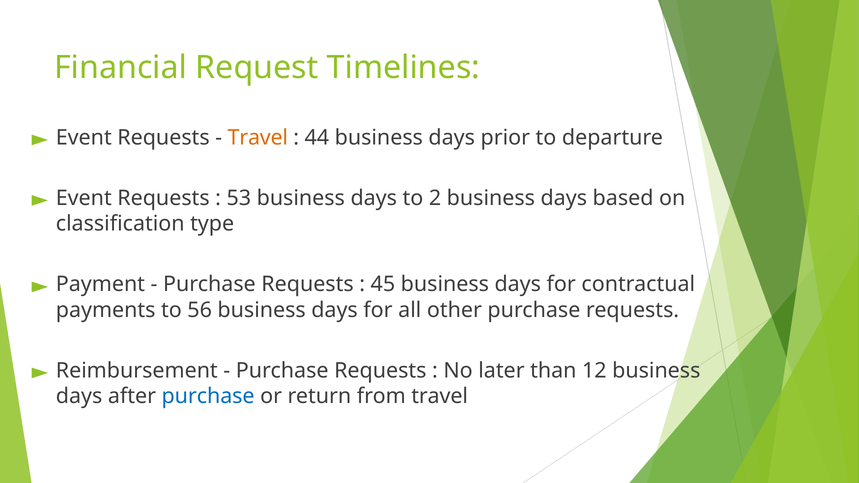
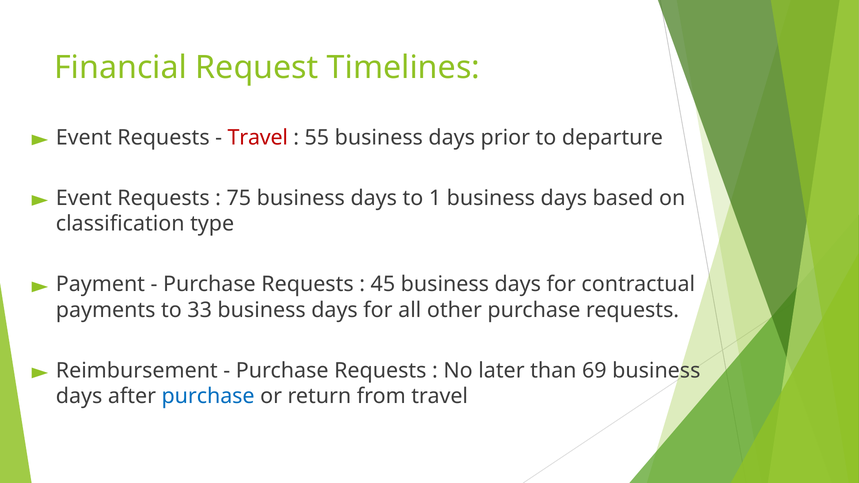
Travel colour: orange -> red (258, 138)
44: 44 -> 55 (317, 138)
53: 53 -> 75 (239, 198)
2: 2 -> 1 (435, 198)
56: 56 -> 33 (200, 310)
12: 12 -> 69 (594, 371)
